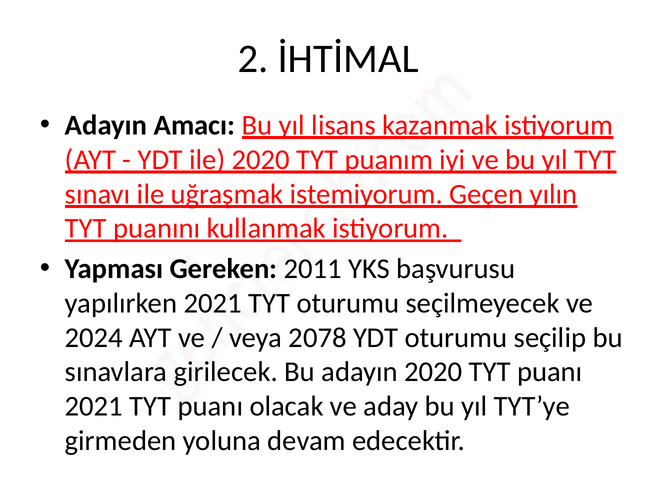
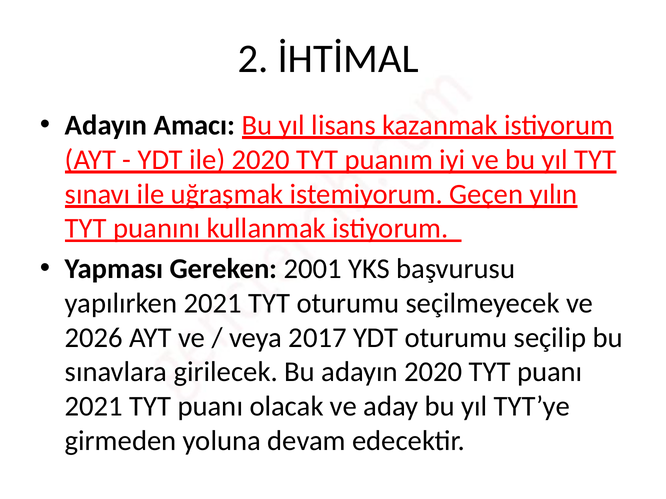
2011: 2011 -> 2001 (313, 269)
2024: 2024 -> 2026 (94, 338)
2078: 2078 -> 2017 (318, 338)
